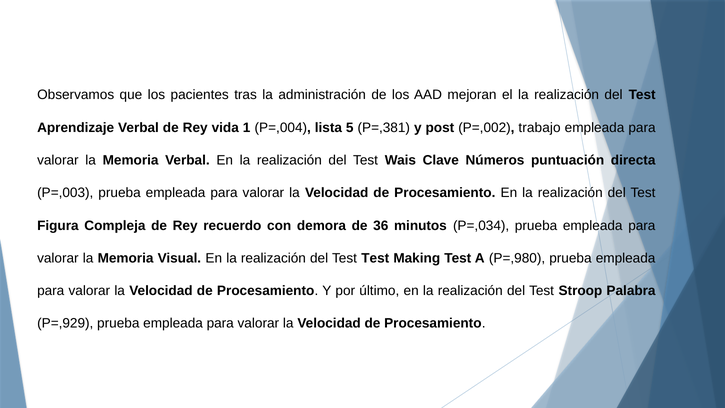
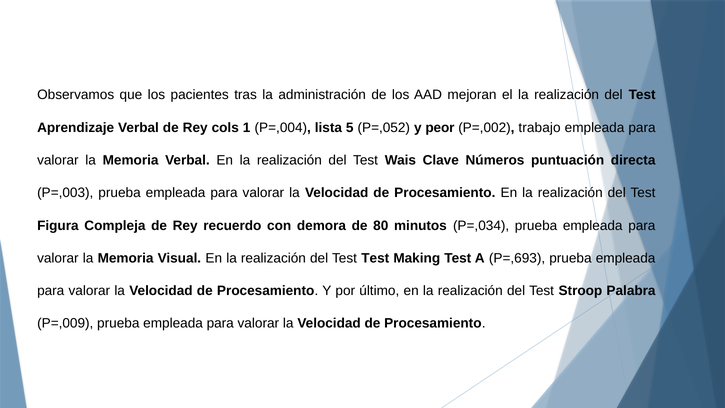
vida: vida -> cols (225, 128)
P=,381: P=,381 -> P=,052 (384, 128)
post: post -> peor (440, 128)
36: 36 -> 80 (381, 225)
P=,980: P=,980 -> P=,693 (517, 258)
P=,929: P=,929 -> P=,009 (65, 323)
